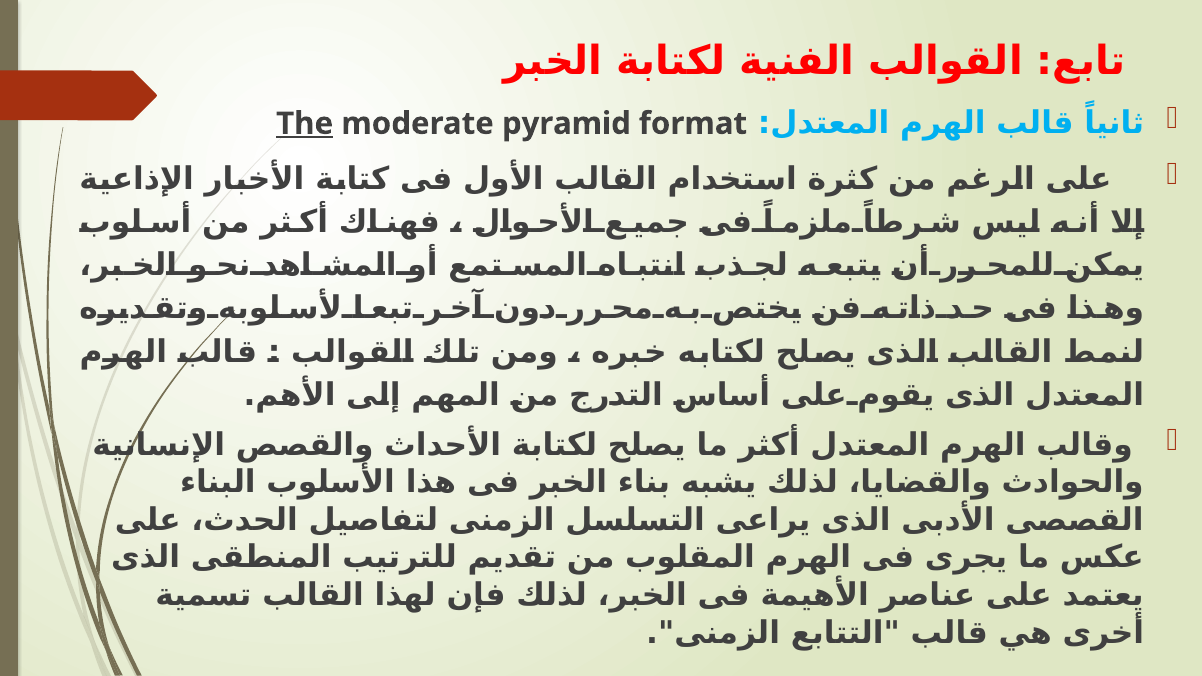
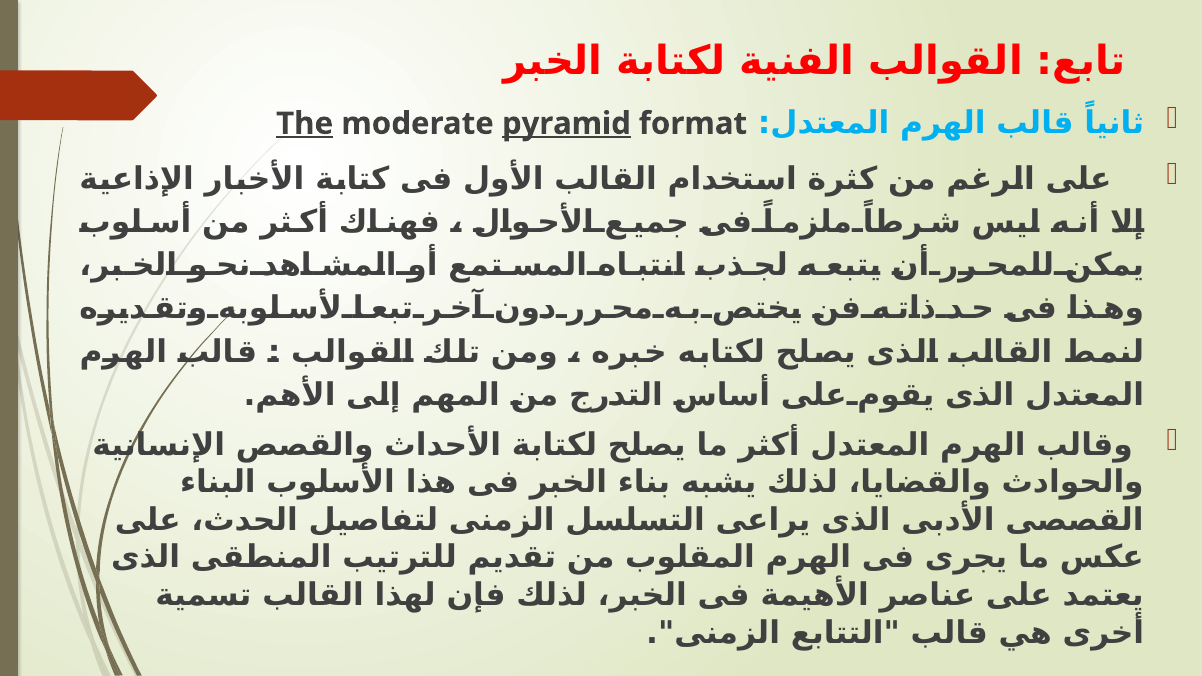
pyramid underline: none -> present (566, 124)
